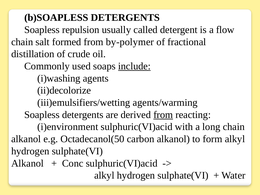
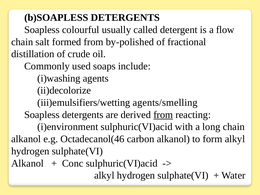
repulsion: repulsion -> colourful (81, 30)
by-polymer: by-polymer -> by-polished (130, 42)
include underline: present -> none (134, 66)
agents/warming: agents/warming -> agents/smelling (165, 103)
Octadecanol(50: Octadecanol(50 -> Octadecanol(46 (92, 139)
